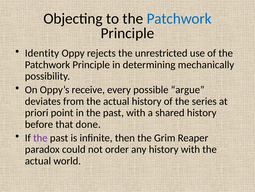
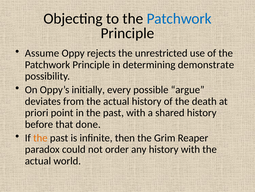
Identity: Identity -> Assume (42, 53)
mechanically: mechanically -> demonstrate (206, 64)
receive: receive -> initially (88, 89)
series: series -> death (204, 101)
the colour: purple -> orange (40, 137)
